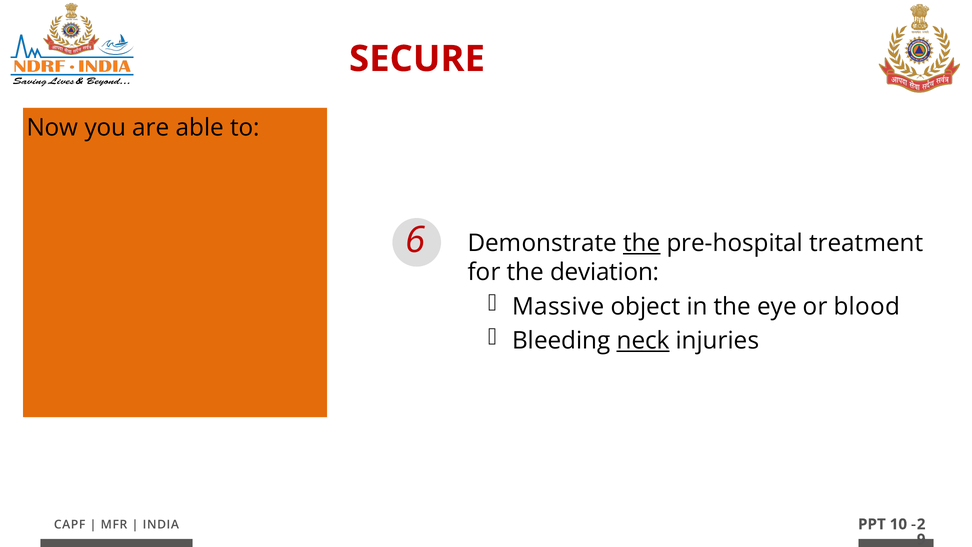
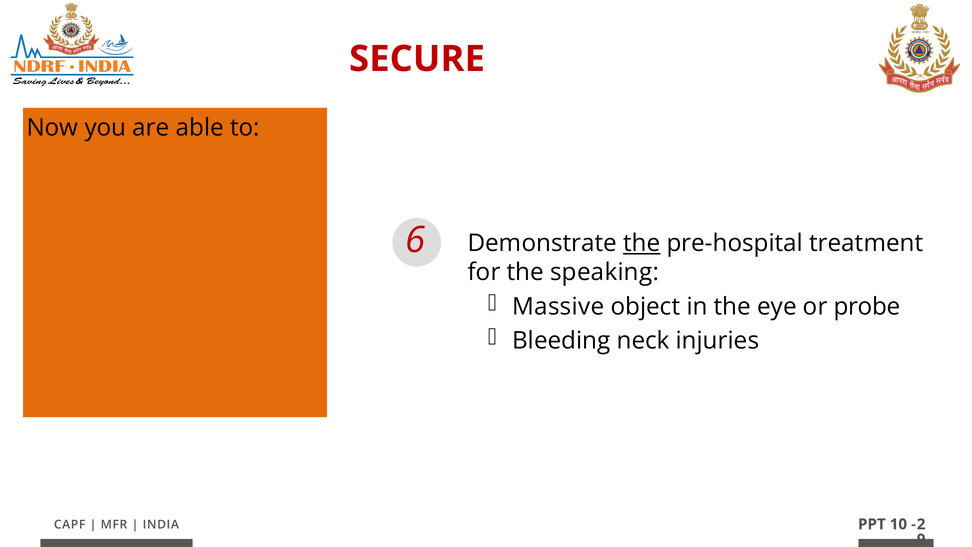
deviation: deviation -> speaking (605, 272)
blood: blood -> probe (867, 306)
neck underline: present -> none (643, 341)
